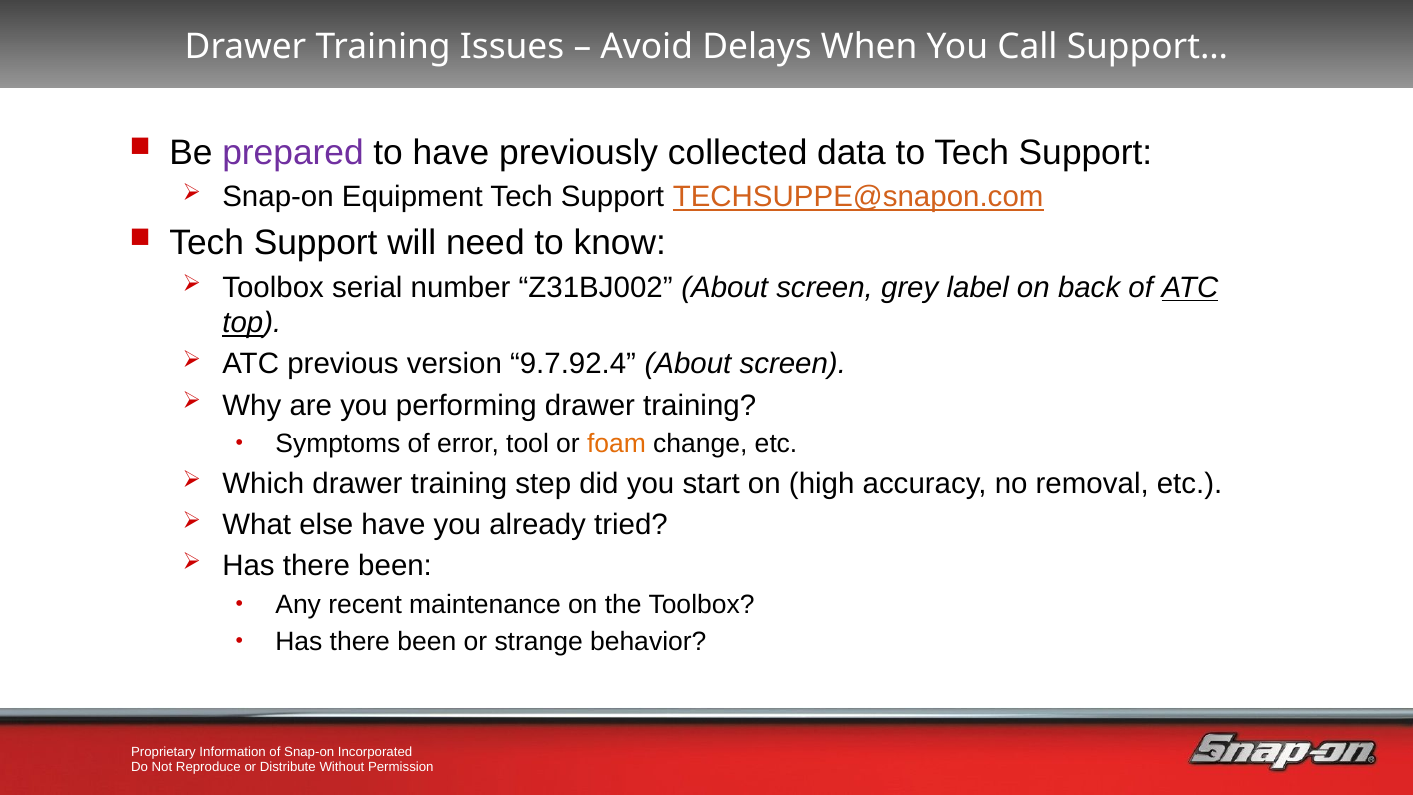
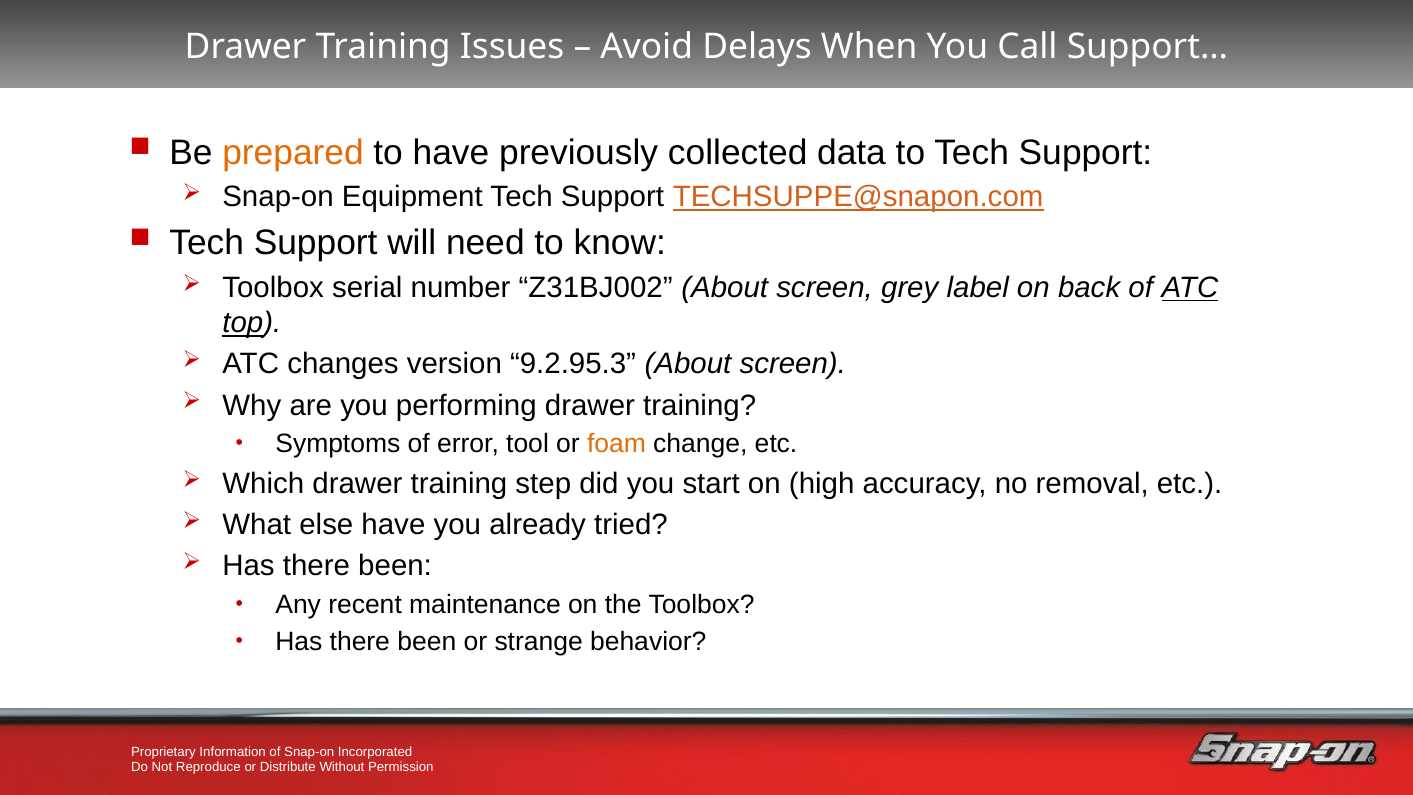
prepared colour: purple -> orange (293, 153)
previous: previous -> changes (343, 364)
9.7.92.4: 9.7.92.4 -> 9.2.95.3 (573, 364)
